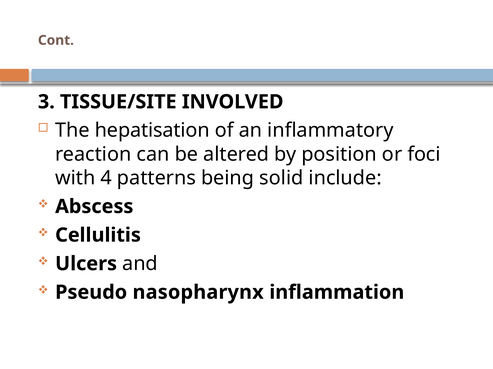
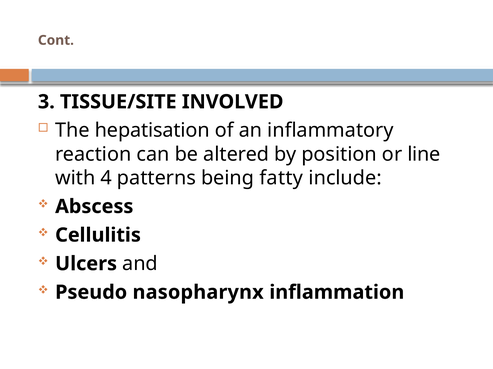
foci: foci -> line (424, 154)
solid: solid -> fatty (281, 178)
